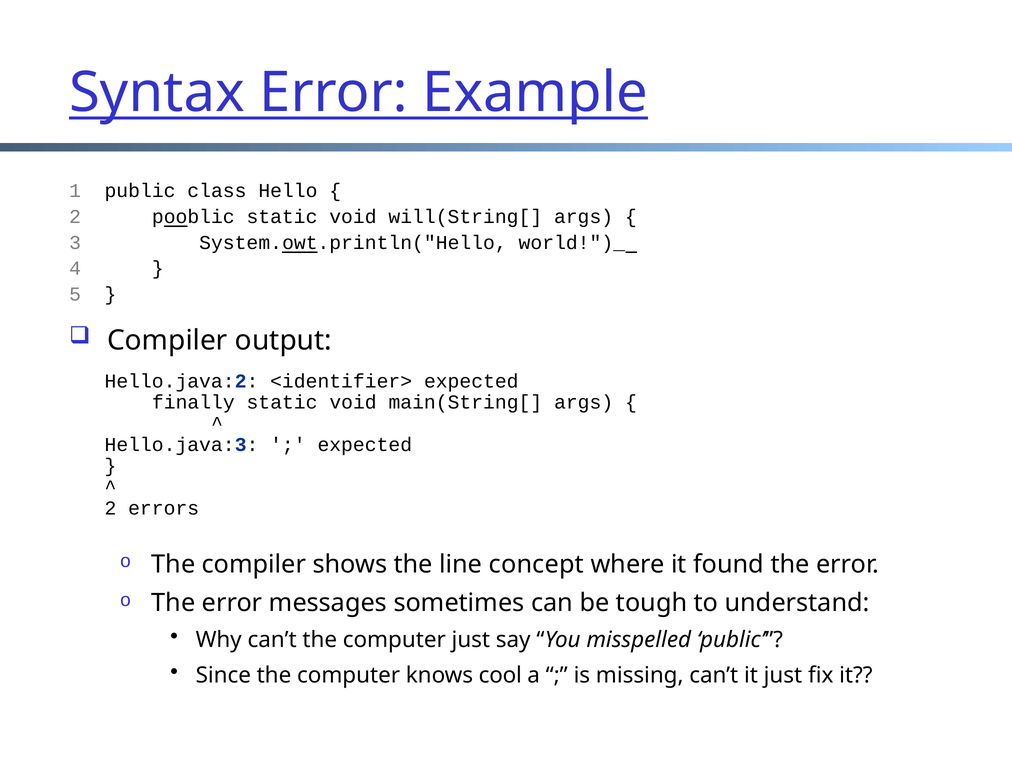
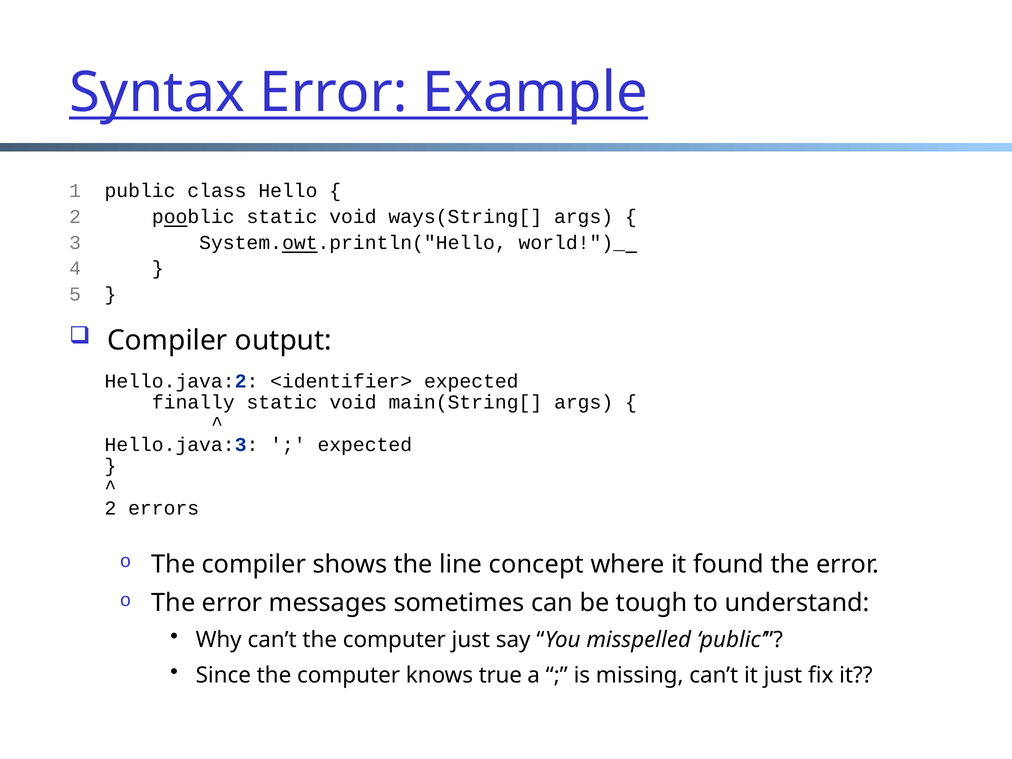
will(String[: will(String[ -> ways(String[ (465, 217)
cool: cool -> true (500, 675)
